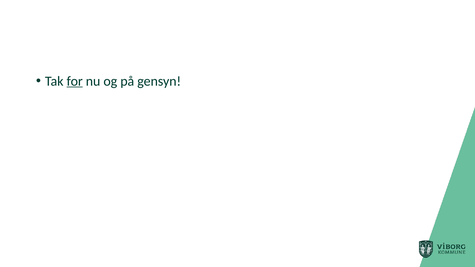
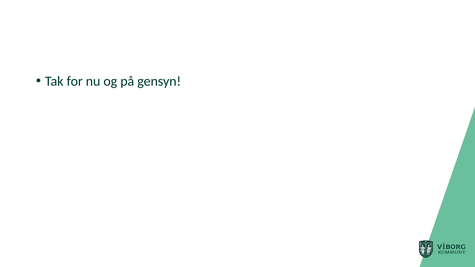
for underline: present -> none (75, 81)
